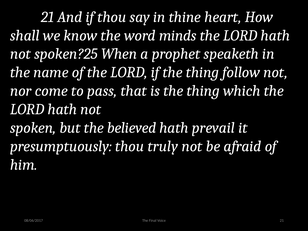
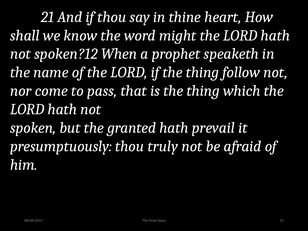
minds: minds -> might (178, 35)
spoken?25: spoken?25 -> spoken?12 (66, 54)
believed: believed -> granted (132, 128)
